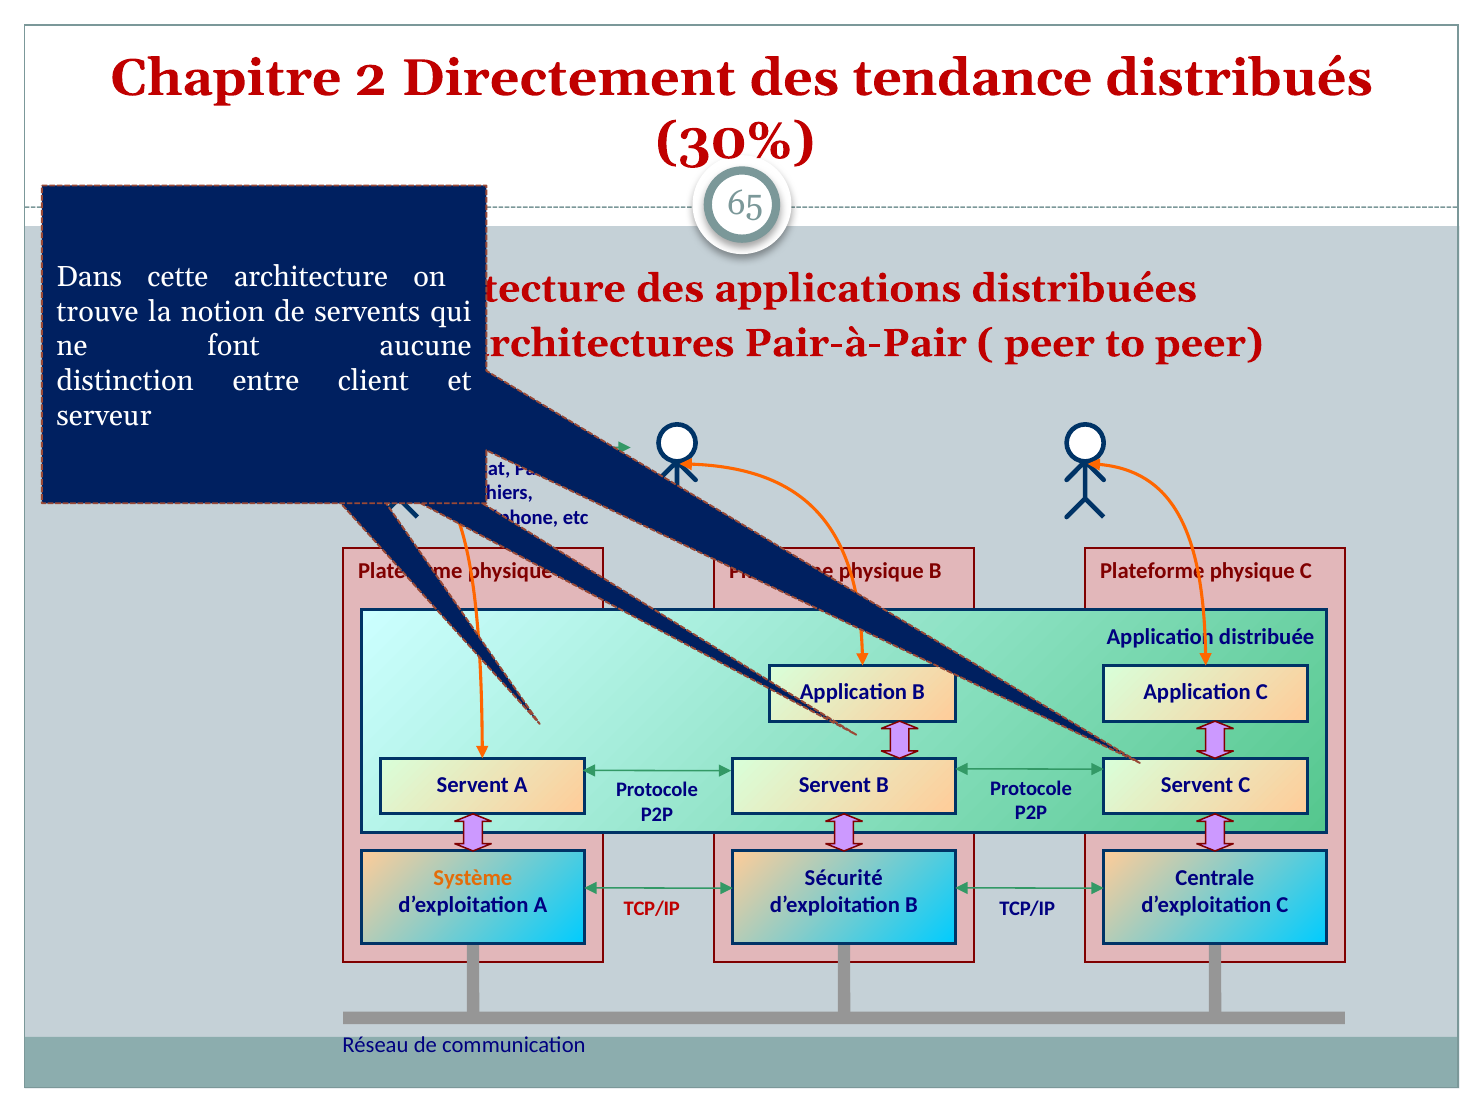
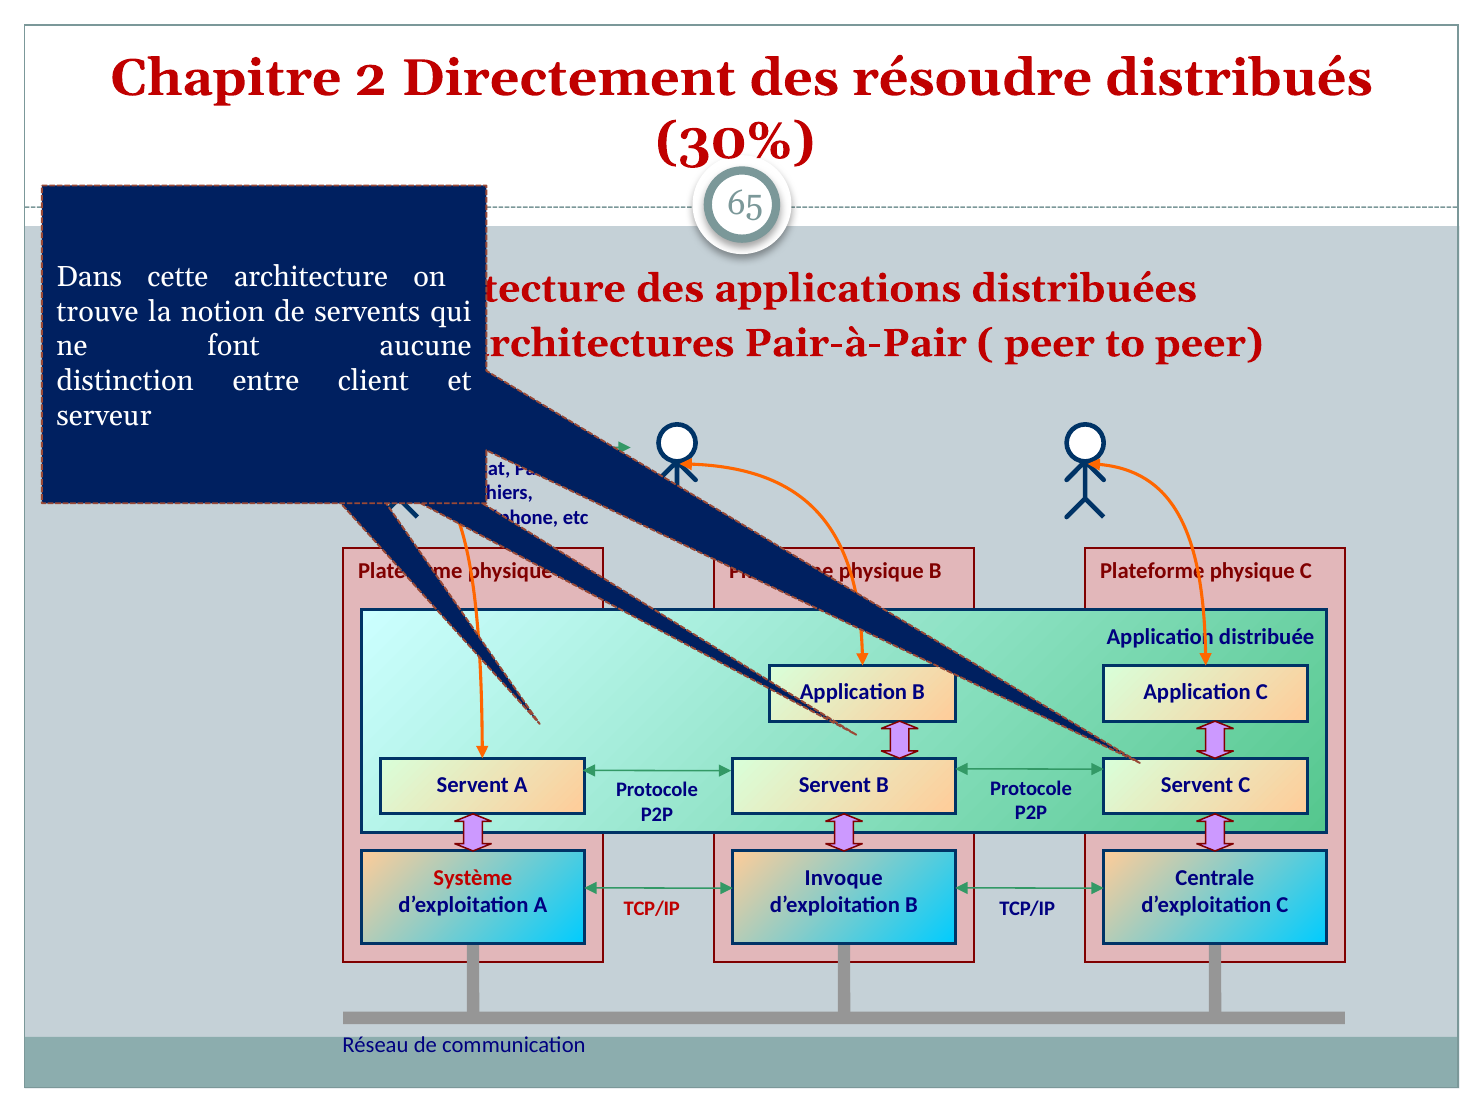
tendance: tendance -> résoudre (972, 78)
Système colour: orange -> red (473, 878)
Sécurité: Sécurité -> Invoque (844, 878)
